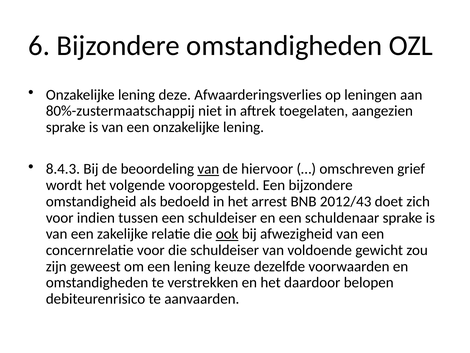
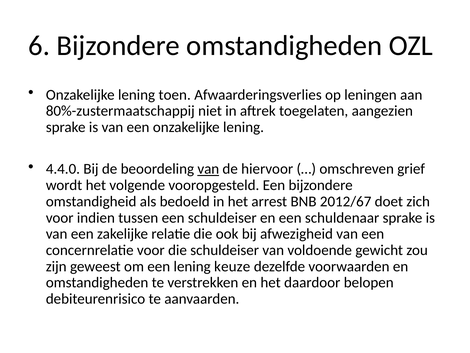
deze: deze -> toen (175, 95)
8.4.3: 8.4.3 -> 4.4.0 (63, 169)
2012/43: 2012/43 -> 2012/67 (346, 201)
ook underline: present -> none (227, 234)
